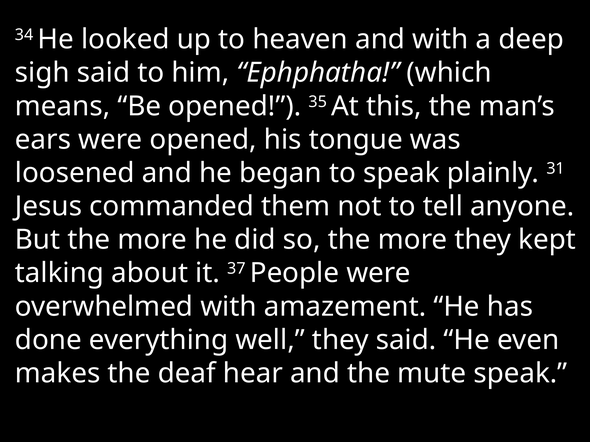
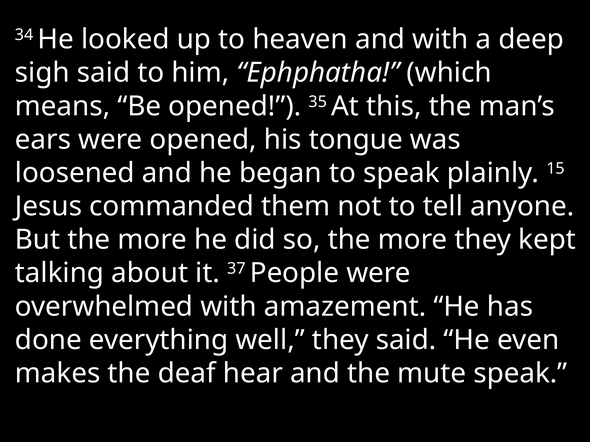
31: 31 -> 15 (556, 169)
